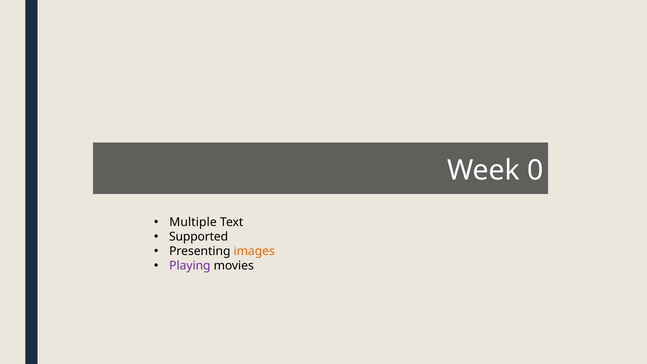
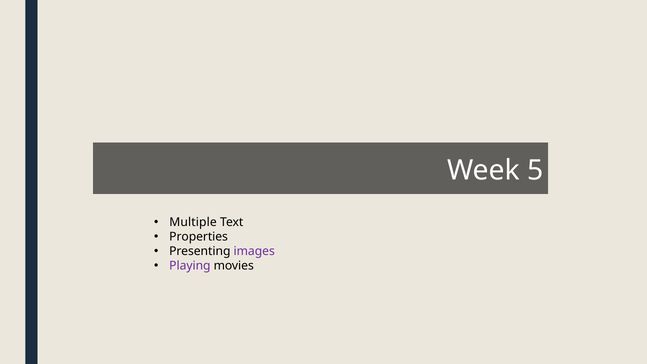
0: 0 -> 5 (535, 170)
Supported: Supported -> Properties (199, 237)
images colour: orange -> purple (254, 251)
